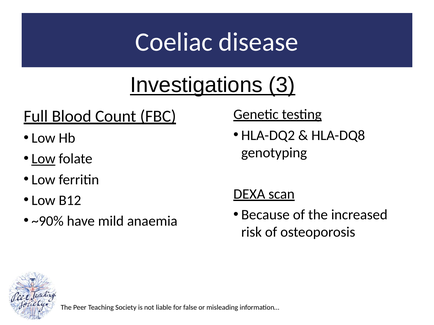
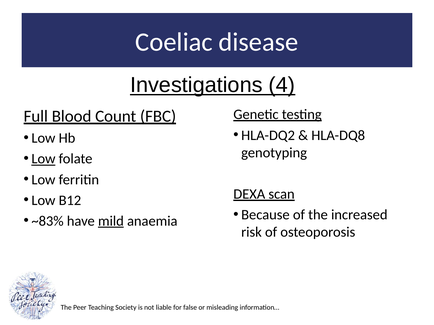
3: 3 -> 4 (282, 85)
~90%: ~90% -> ~83% (48, 221)
mild underline: none -> present (111, 221)
